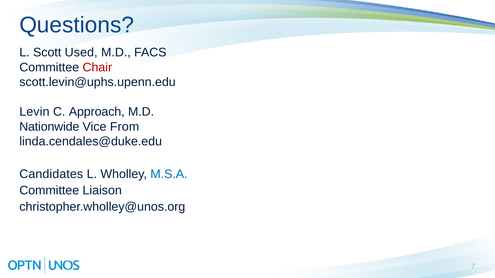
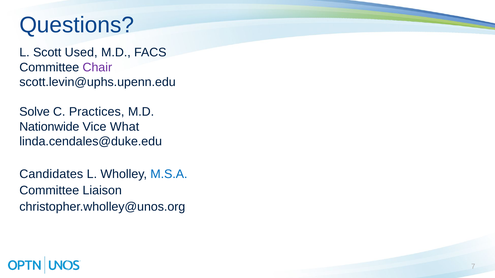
Chair colour: red -> purple (97, 68)
Levin: Levin -> Solve (35, 112)
Approach: Approach -> Practices (97, 112)
From: From -> What (125, 127)
